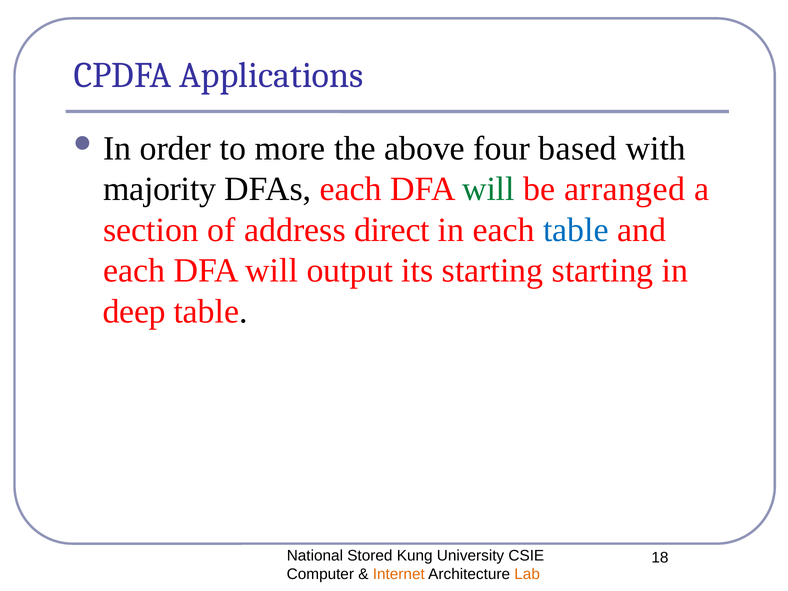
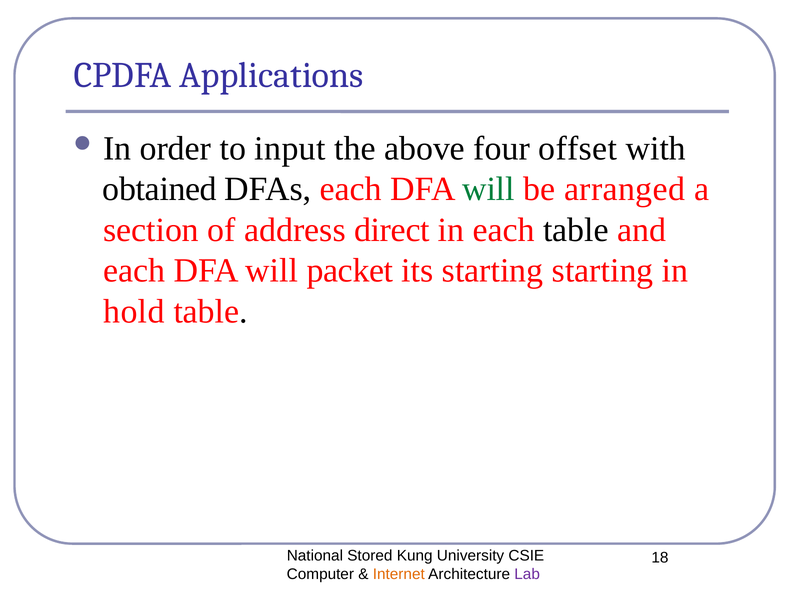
more: more -> input (290, 148)
based: based -> offset (578, 148)
majority: majority -> obtained (160, 189)
table colour: blue -> black (576, 230)
output: output -> packet (350, 271)
deep: deep -> hold (134, 311)
Lab colour: orange -> purple (527, 574)
